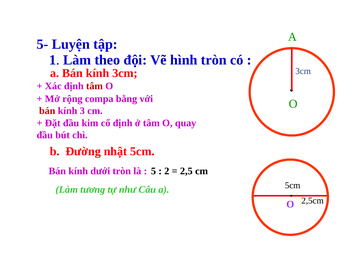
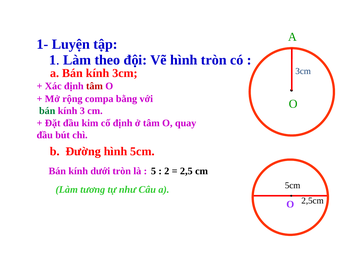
5-: 5- -> 1- (42, 44)
bán colour: red -> green (47, 111)
Đường nhật: nhật -> hình (116, 151)
